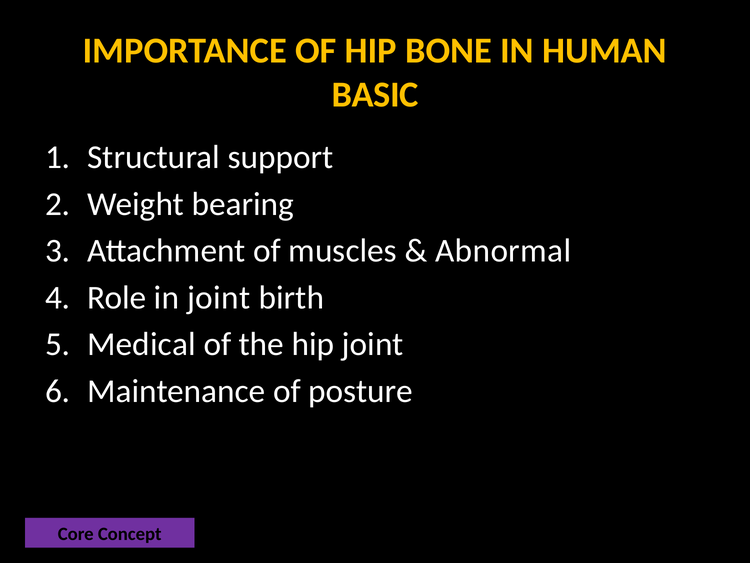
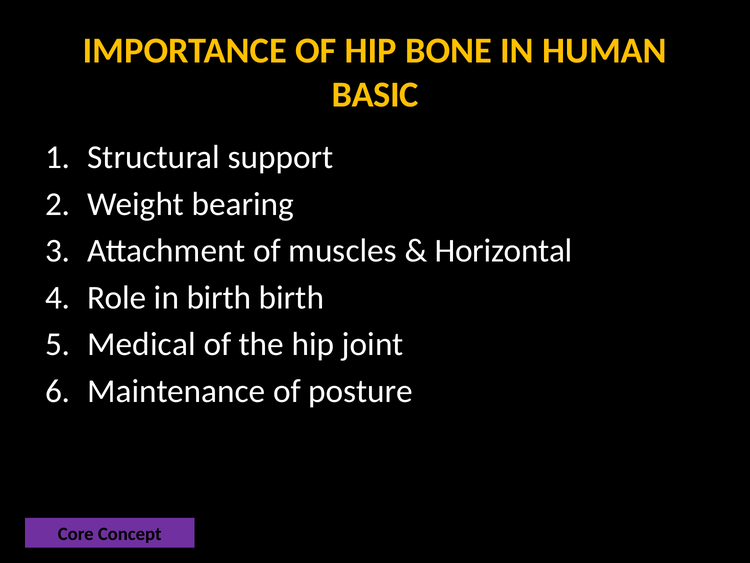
Abnormal: Abnormal -> Horizontal (504, 251)
in joint: joint -> birth (219, 297)
